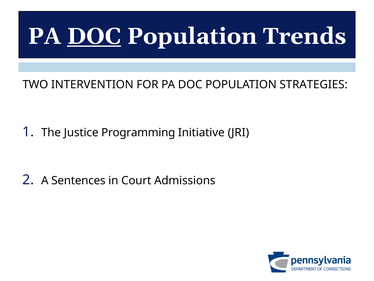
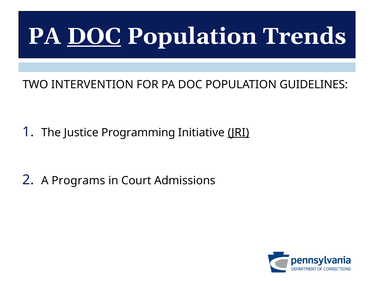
STRATEGIES: STRATEGIES -> GUIDELINES (314, 84)
JRI underline: none -> present (238, 132)
Sentences: Sentences -> Programs (78, 180)
